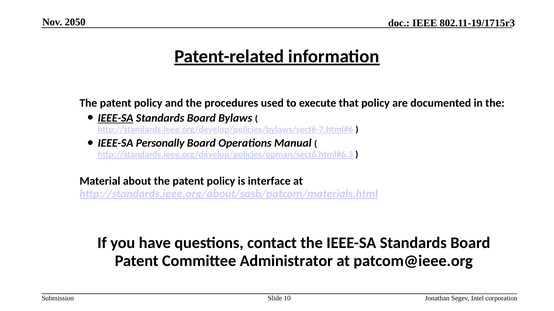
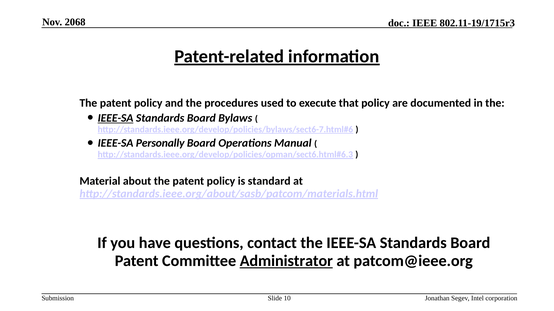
2050: 2050 -> 2068 (75, 22)
interface: interface -> standard (269, 181)
Administrator underline: none -> present (286, 261)
